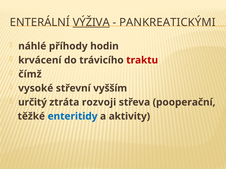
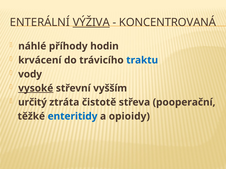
PANKREATICKÝMI: PANKREATICKÝMI -> KONCENTROVANÁ (168, 22)
traktu colour: red -> blue (142, 60)
čímž: čímž -> vody (30, 74)
vysoké underline: none -> present (36, 88)
rozvoji: rozvoji -> čistotě (99, 103)
aktivity: aktivity -> opioidy (129, 117)
